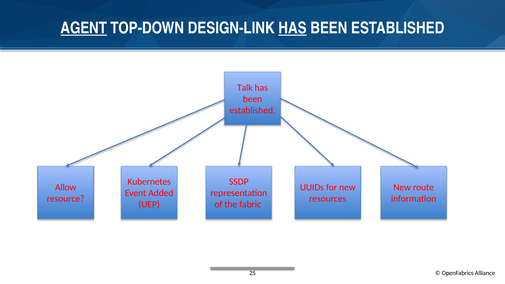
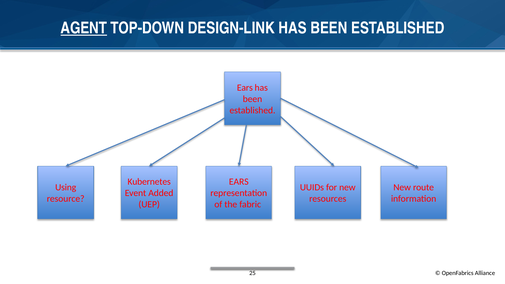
HAS underline: present -> none (293, 28)
Talk: Talk -> Ears (245, 88)
SSDP: SSDP -> EARS (239, 182)
Allow: Allow -> Using (66, 188)
